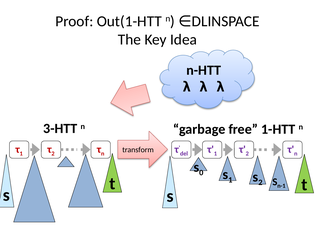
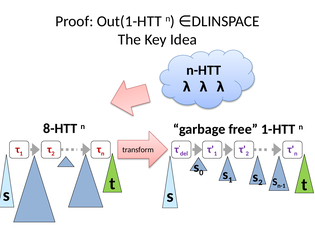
3-HTT: 3-HTT -> 8-HTT (60, 129)
